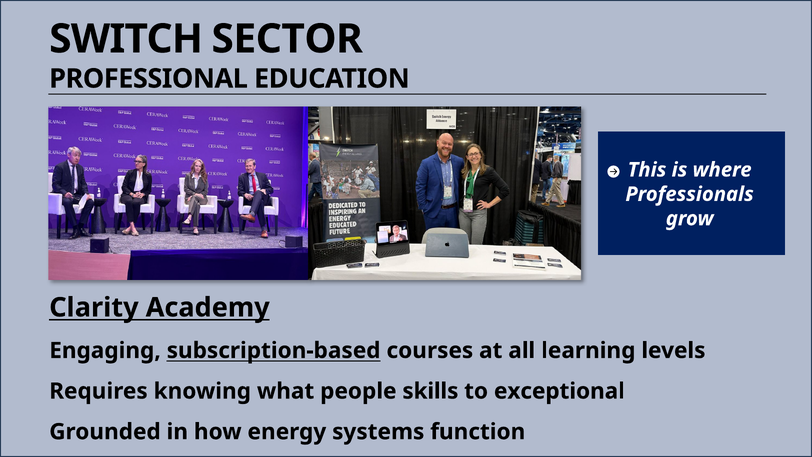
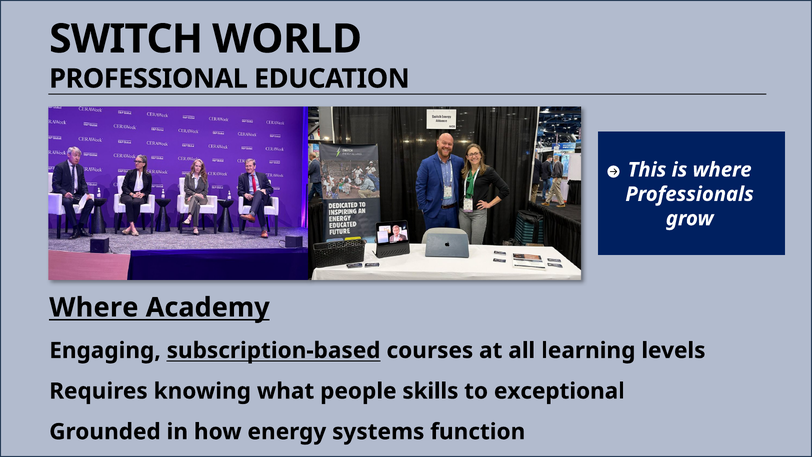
SECTOR: SECTOR -> WORLD (287, 39)
Clarity: Clarity -> Where (94, 307)
